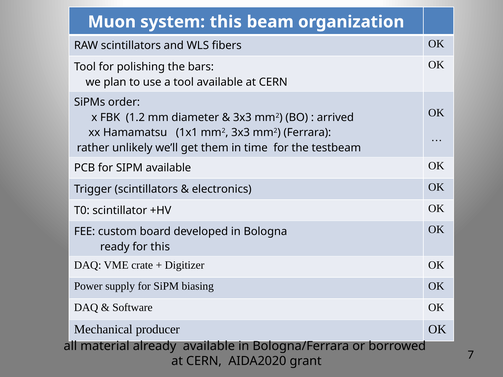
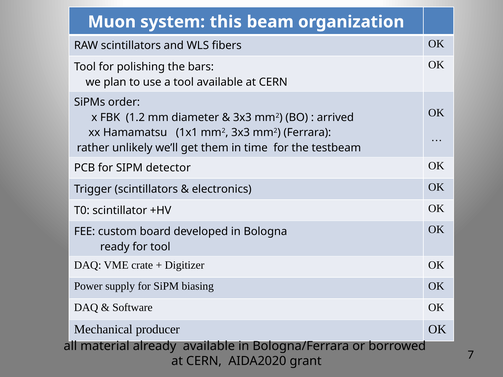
SIPM available: available -> detector (168, 168)
for this: this -> tool (160, 247)
